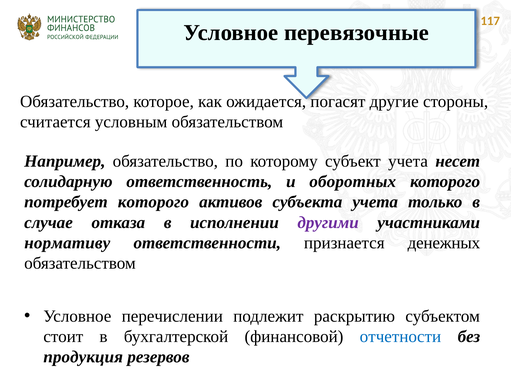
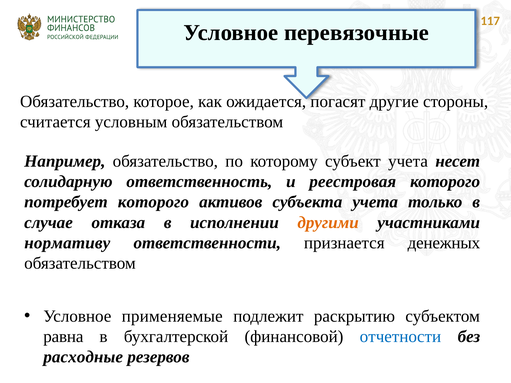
оборотных: оборотных -> реестровая (353, 182)
другими colour: purple -> orange (328, 223)
перечислении: перечислении -> применяемые (172, 316)
стоит: стоит -> равна (63, 337)
продукция: продукция -> расходные (83, 357)
